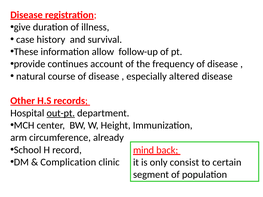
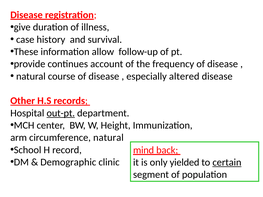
circumference already: already -> natural (108, 138)
Complication: Complication -> Demographic (68, 162)
consist: consist -> yielded (185, 163)
certain underline: none -> present (227, 163)
